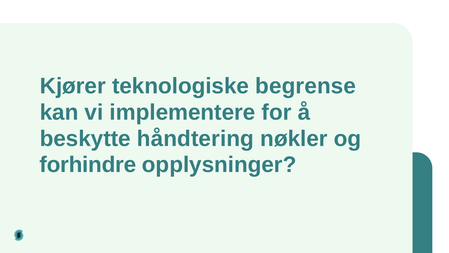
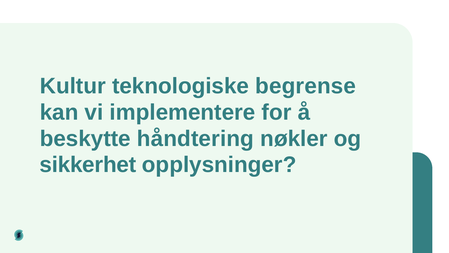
Kjører: Kjører -> Kultur (73, 86)
forhindre: forhindre -> sikkerhet (88, 165)
